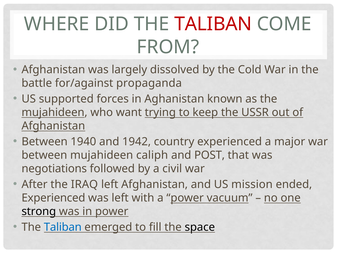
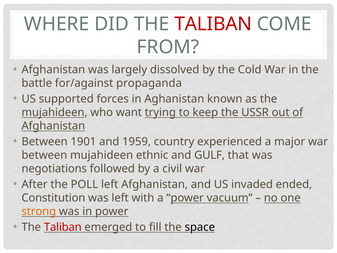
1940: 1940 -> 1901 (83, 141)
1942: 1942 -> 1959 (137, 141)
caliph: caliph -> ethnic (152, 155)
POST: POST -> GULF (210, 155)
IRAQ: IRAQ -> POLL (84, 184)
mission: mission -> invaded (252, 184)
Experienced: Experienced -> Constitution (53, 198)
strong colour: black -> orange (39, 211)
Taliban colour: blue -> red (63, 227)
